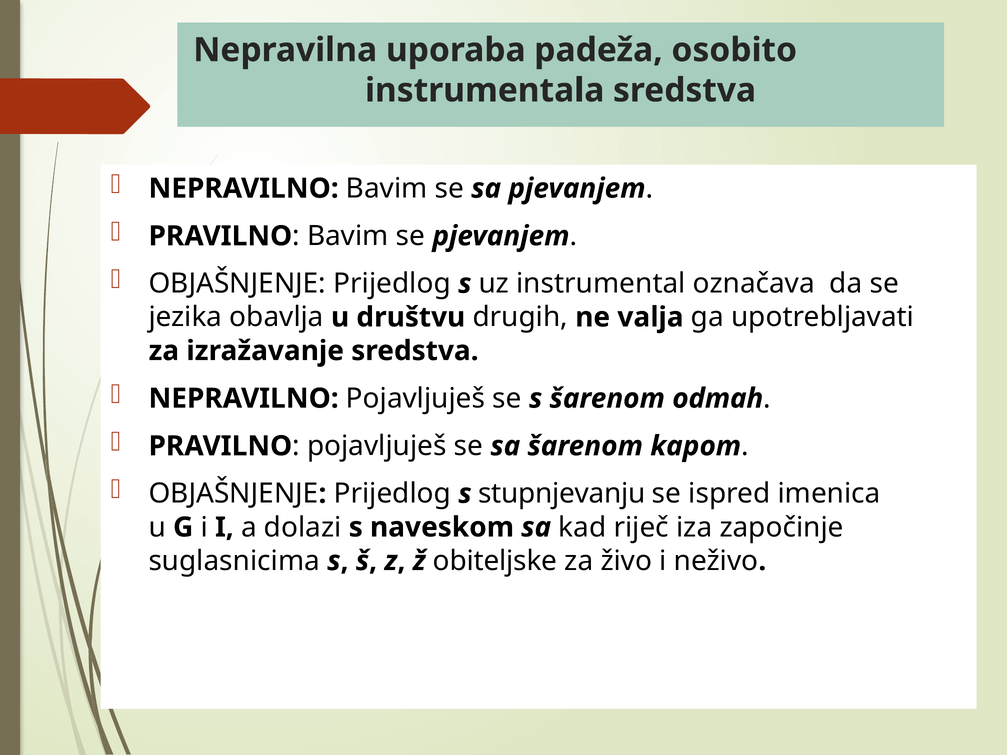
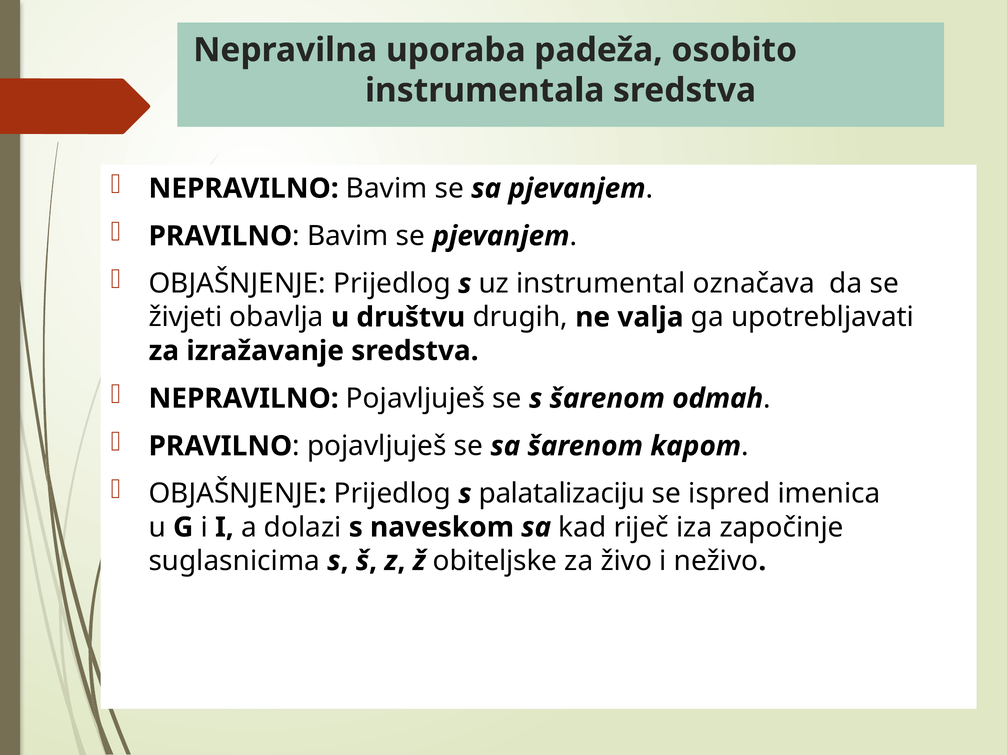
jezika: jezika -> živjeti (185, 317)
stupnjevanju: stupnjevanju -> palatalizaciju (562, 494)
